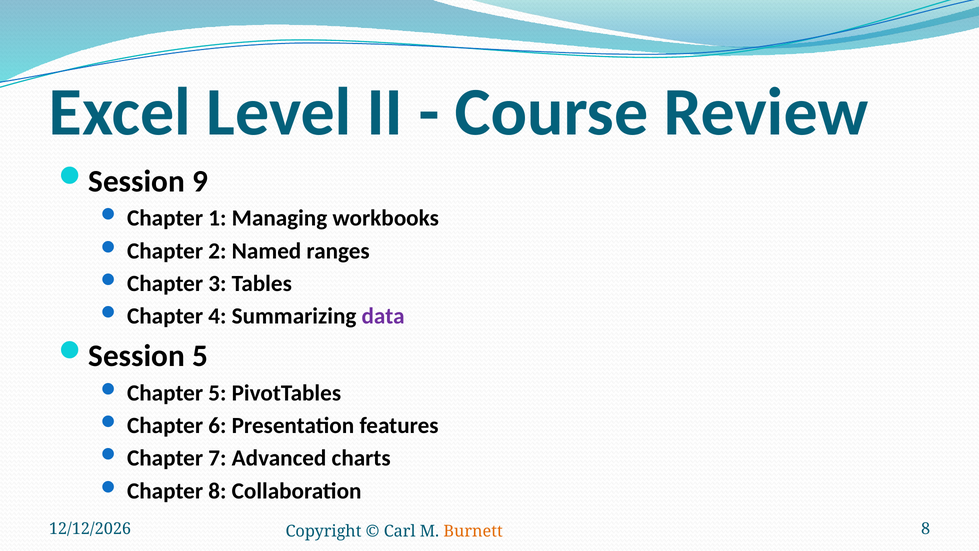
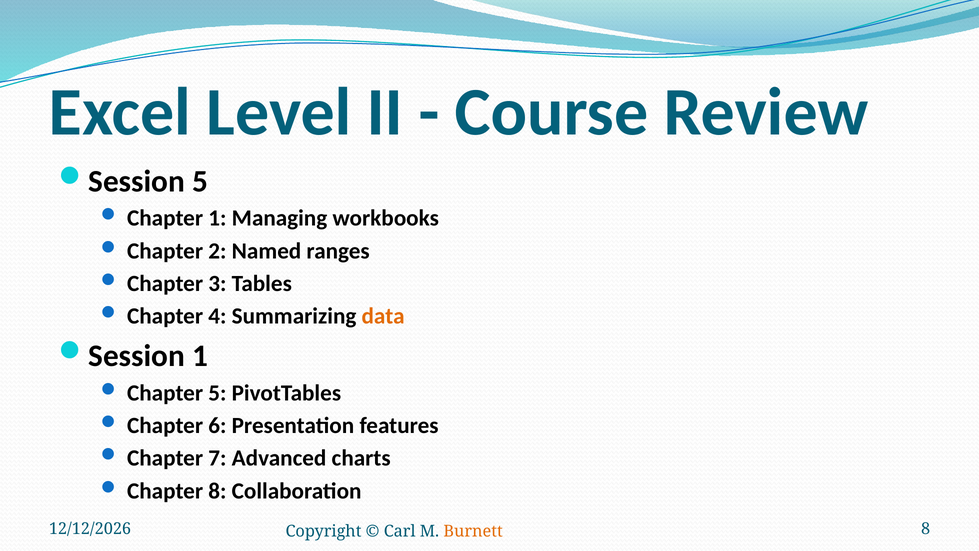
Session 9: 9 -> 5 (200, 181)
data colour: purple -> orange (383, 316)
Session 5: 5 -> 1 (200, 356)
